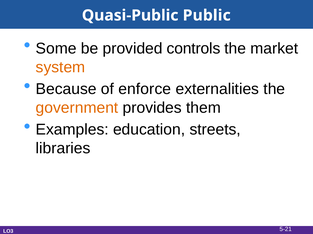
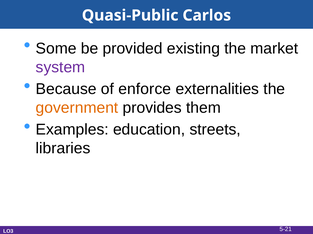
Public: Public -> Carlos (207, 15)
controls: controls -> existing (193, 49)
system colour: orange -> purple (61, 67)
